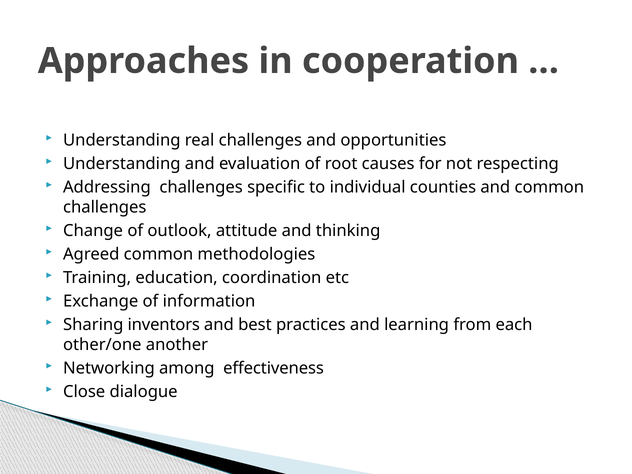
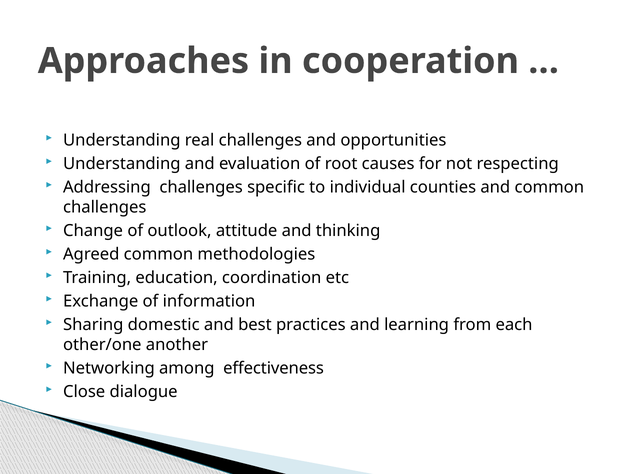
inventors: inventors -> domestic (164, 325)
